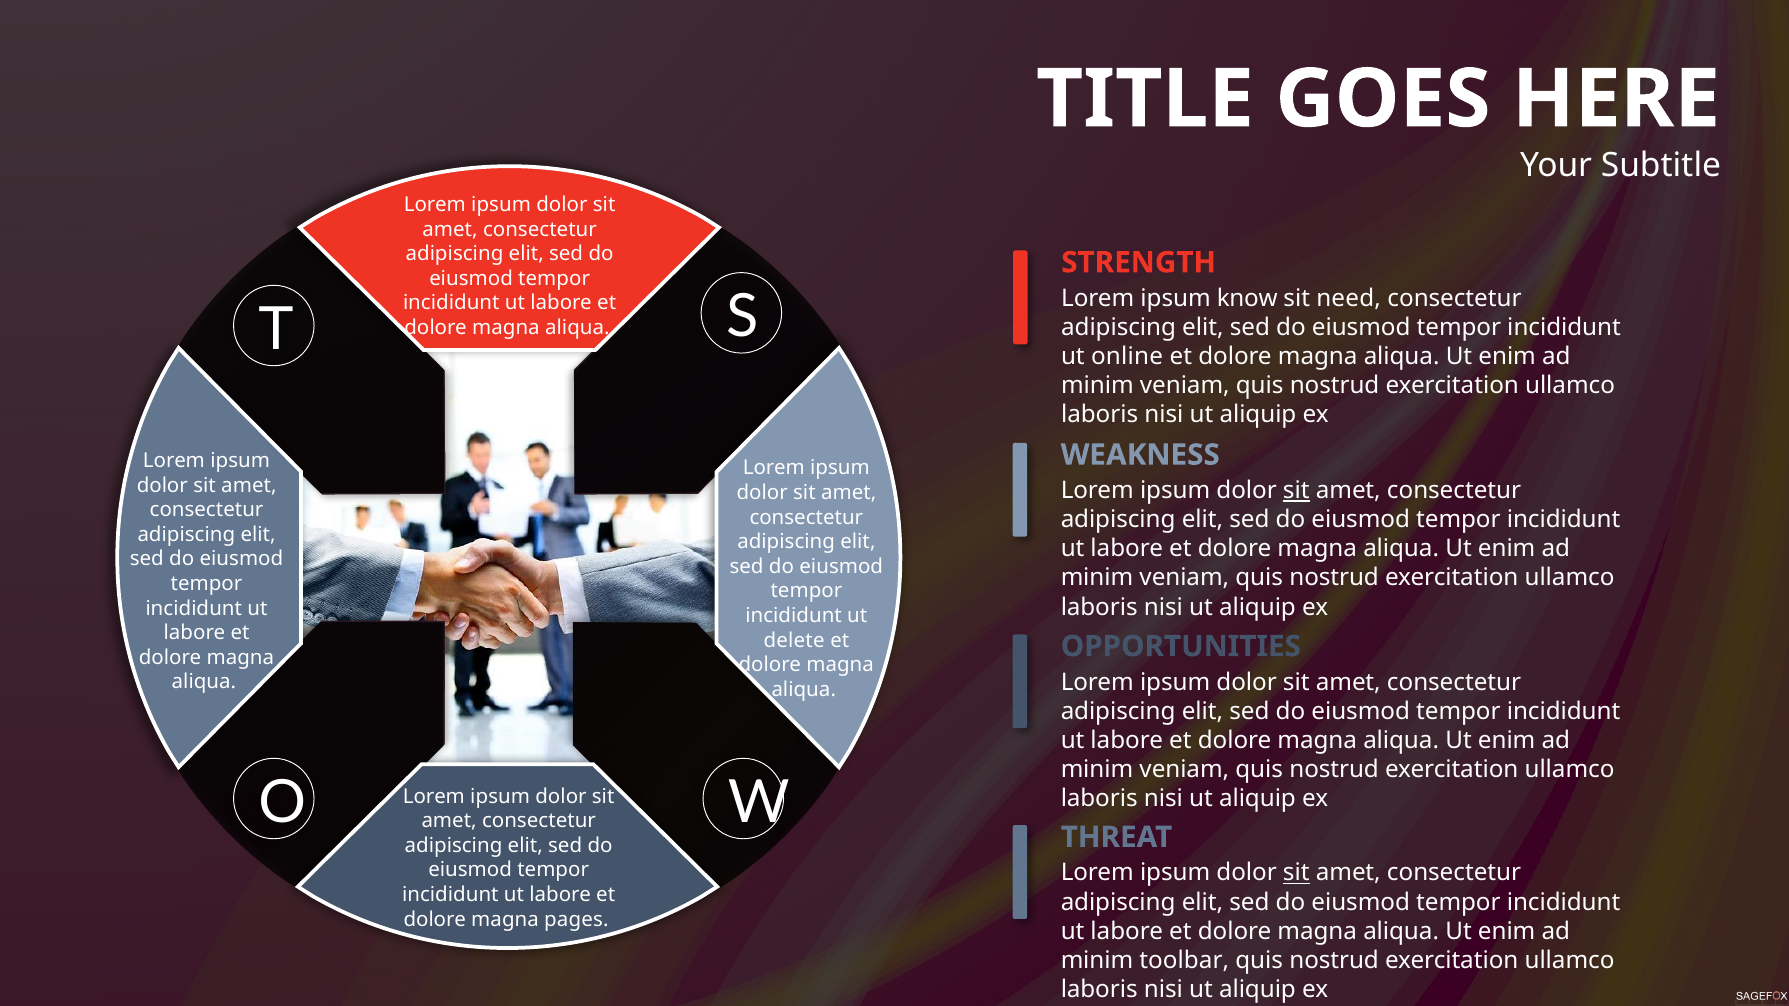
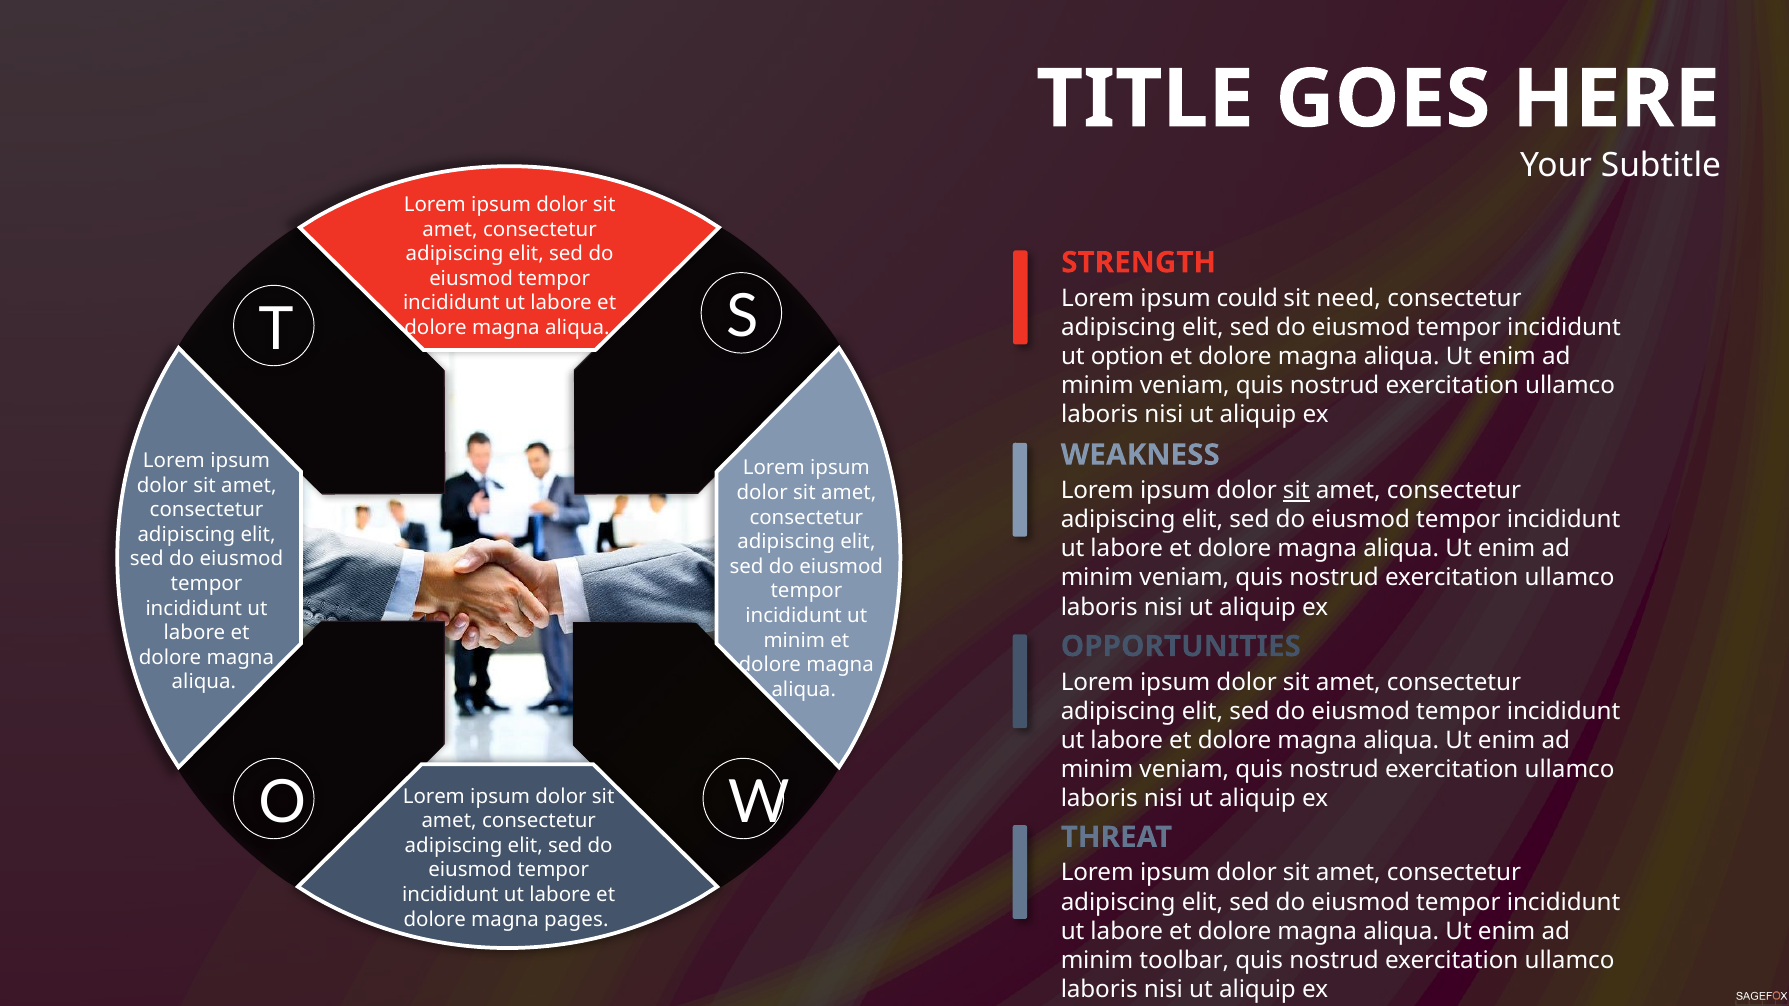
know: know -> could (1247, 298)
online: online -> option (1127, 357)
delete: delete -> minim (794, 641)
sit underline: present -> none (1296, 873)
